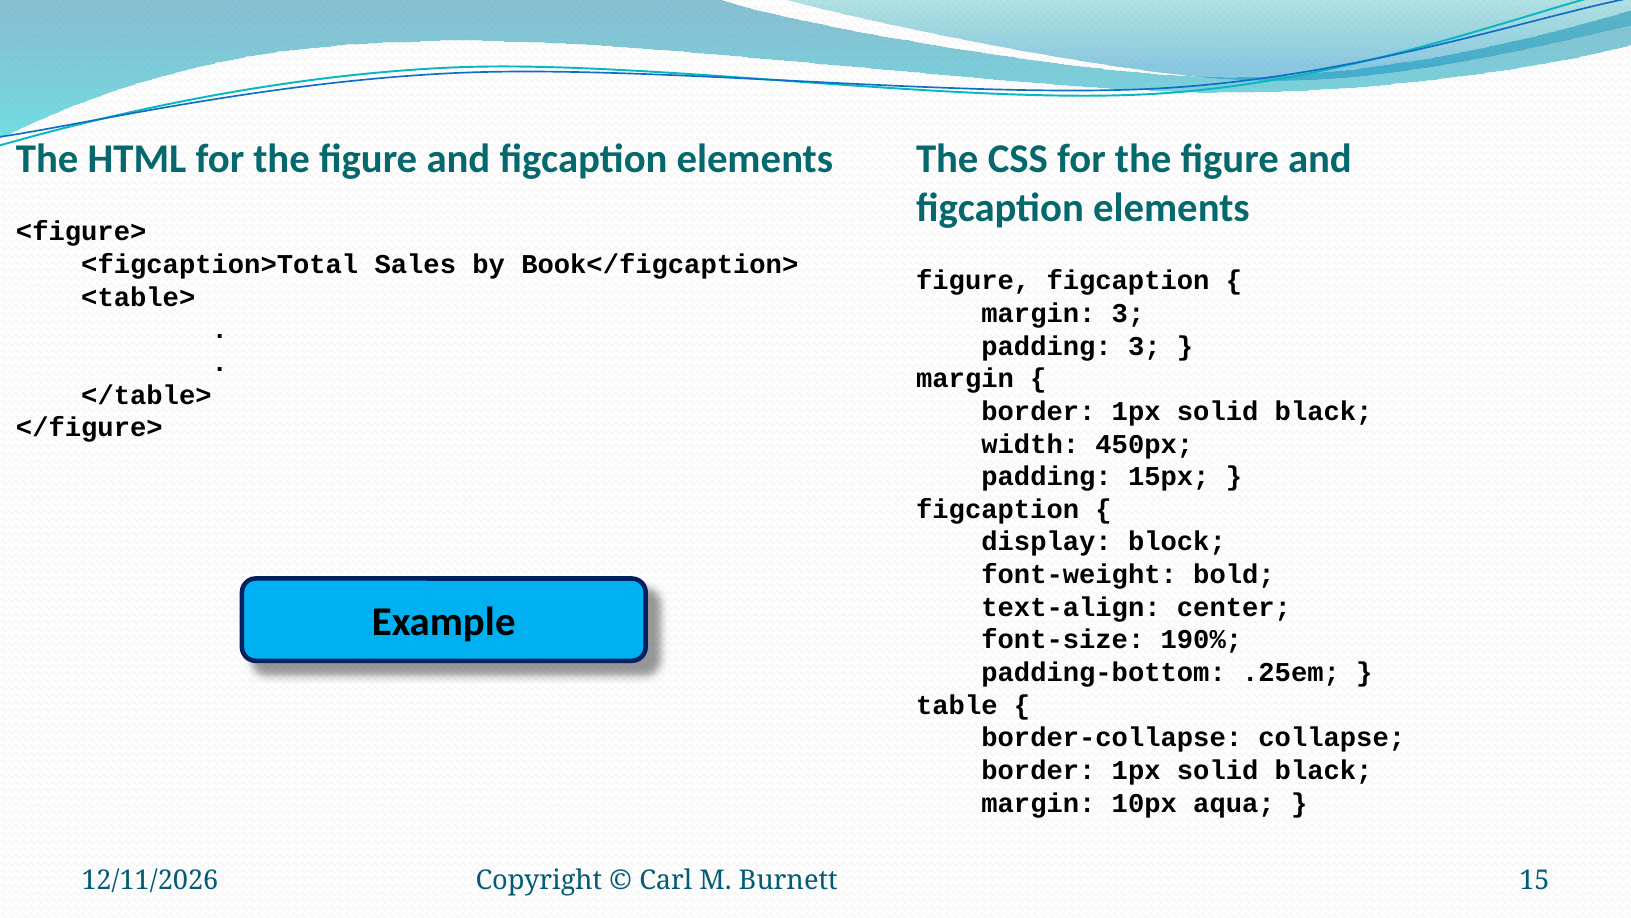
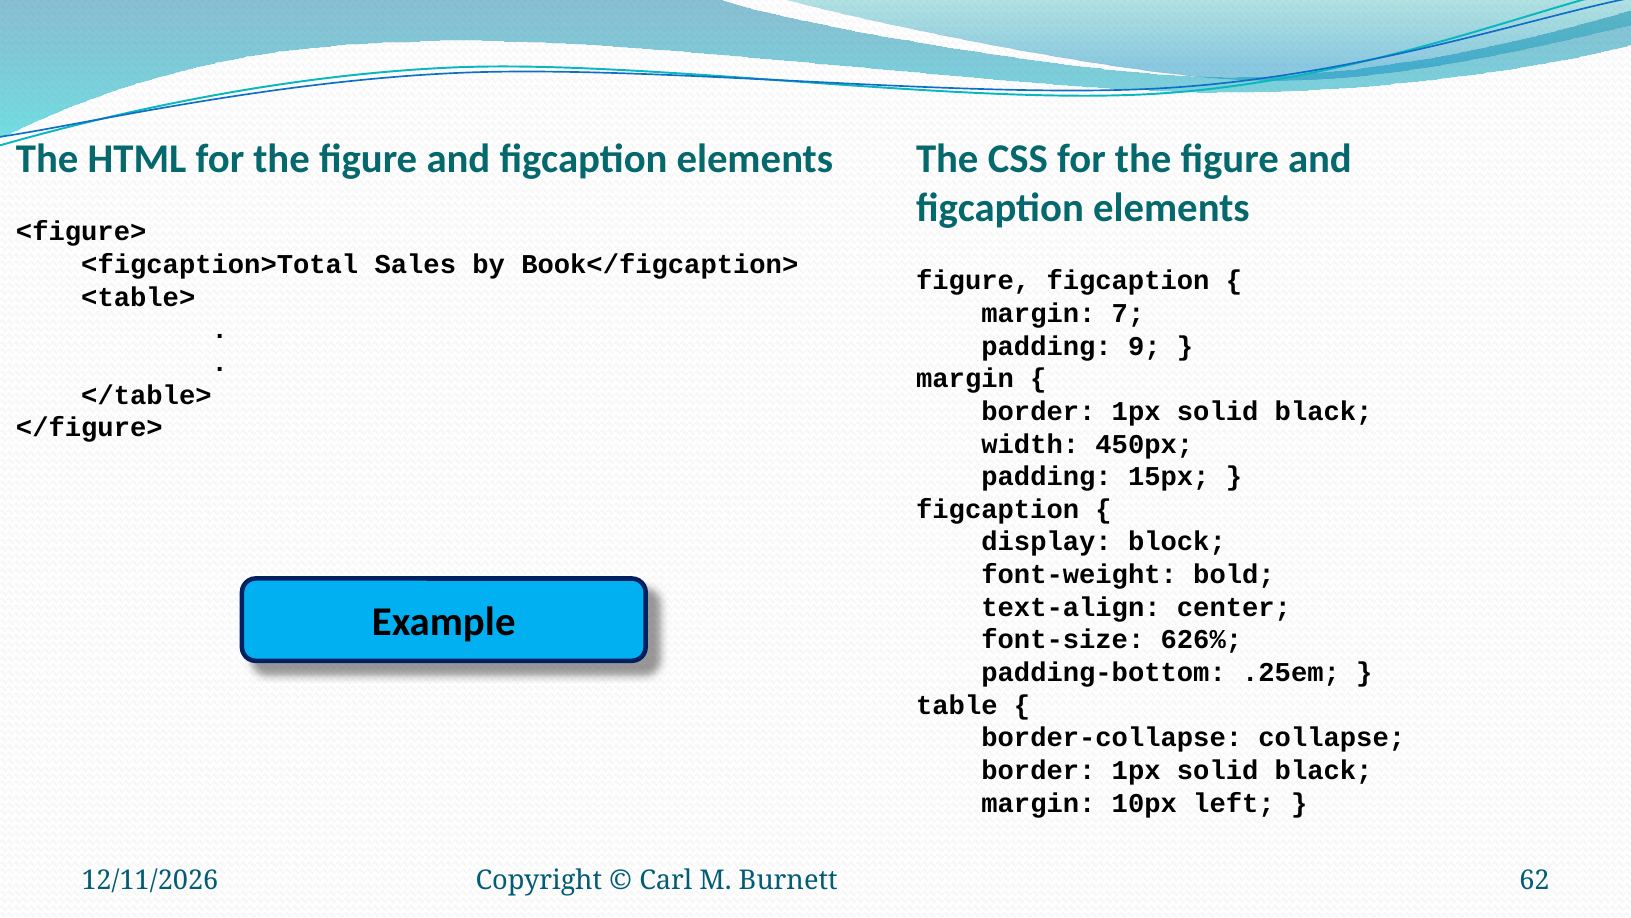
margin 3: 3 -> 7 (1128, 313)
padding 3: 3 -> 9 (1144, 346)
190%: 190% -> 626% (1201, 640)
aqua: aqua -> left (1234, 803)
15: 15 -> 62 (1534, 880)
